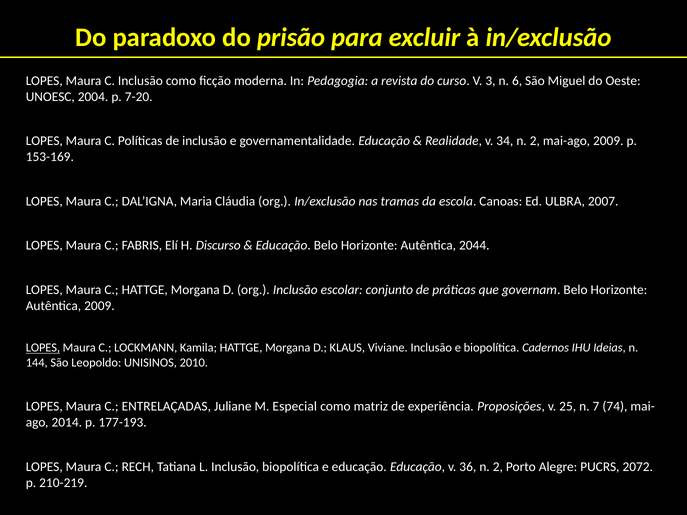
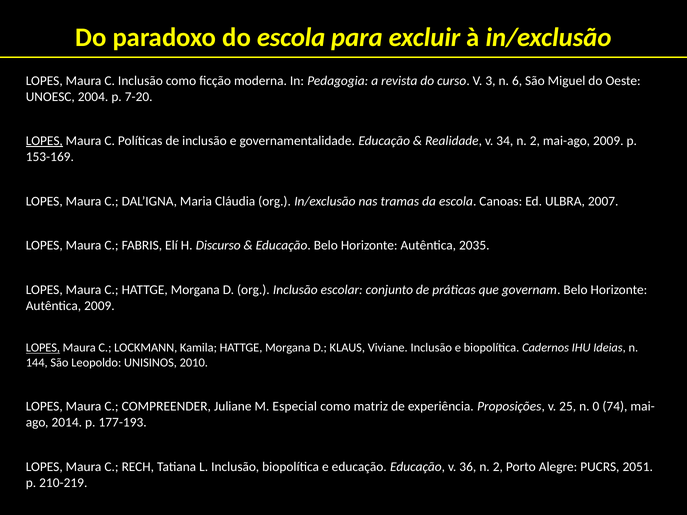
do prisão: prisão -> escola (291, 38)
LOPES underline: none -> present (44, 141)
2044: 2044 -> 2035 (474, 246)
ENTRELAÇADAS: ENTRELAÇADAS -> COMPREENDER (166, 407)
7: 7 -> 0 (596, 407)
2072: 2072 -> 2051 (638, 467)
